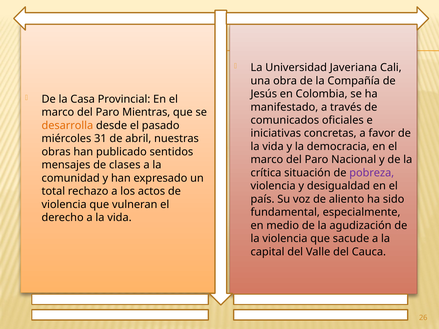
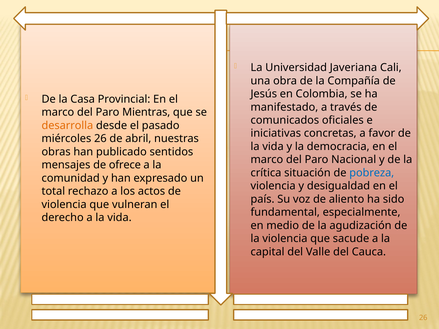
miércoles 31: 31 -> 26 (100, 139)
clases: clases -> ofrece (125, 165)
pobreza colour: purple -> blue (372, 173)
